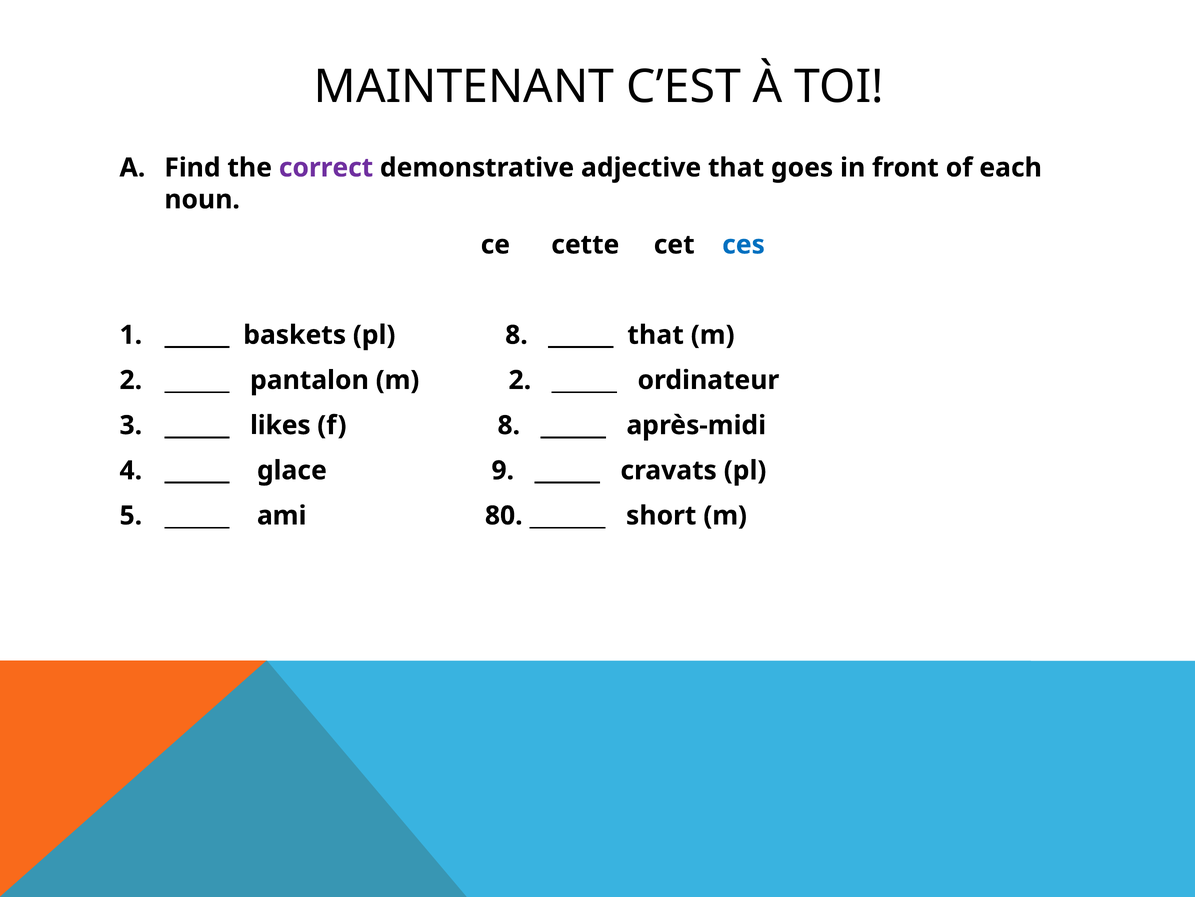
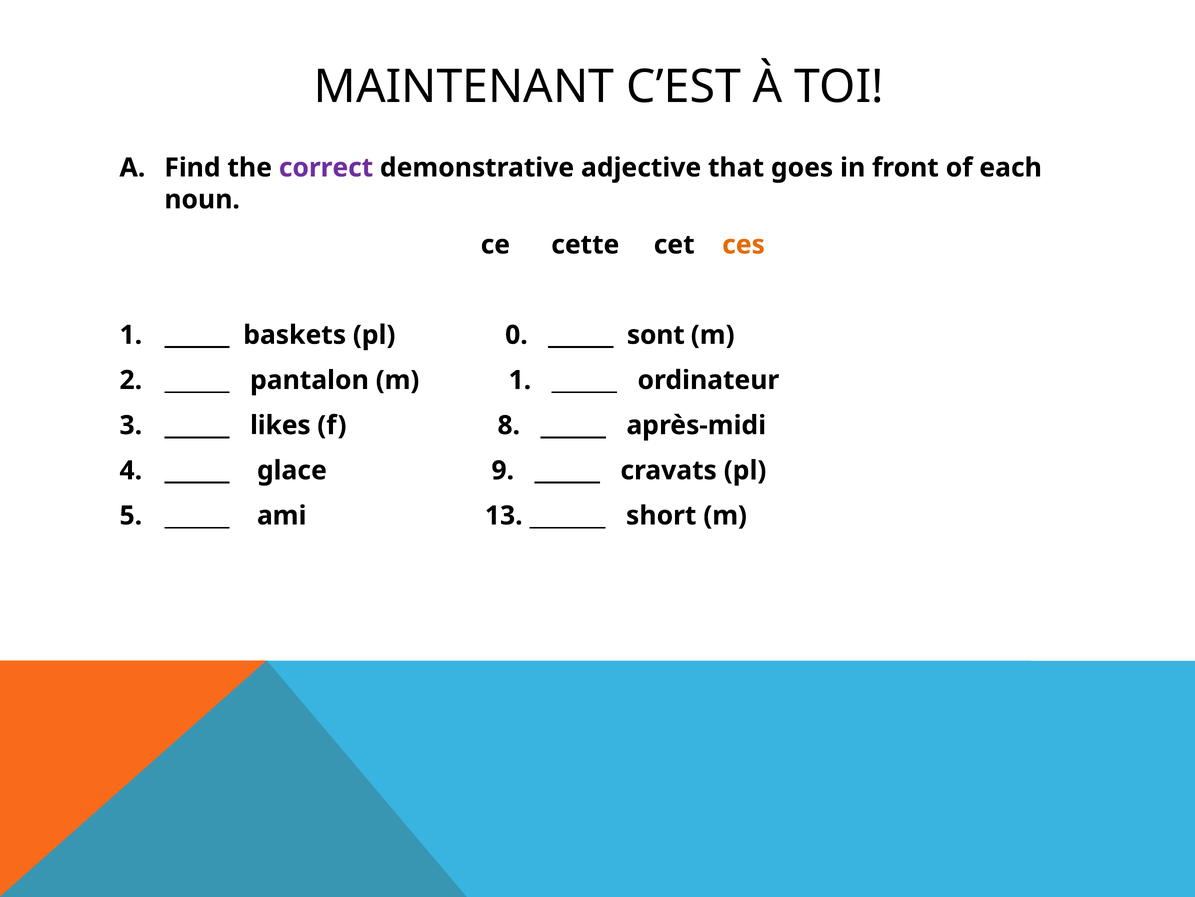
ces colour: blue -> orange (743, 245)
pl 8: 8 -> 0 (516, 335)
that: that -> sont (656, 335)
pantalon m 2: 2 -> 1 (520, 380)
80: 80 -> 13 (504, 515)
